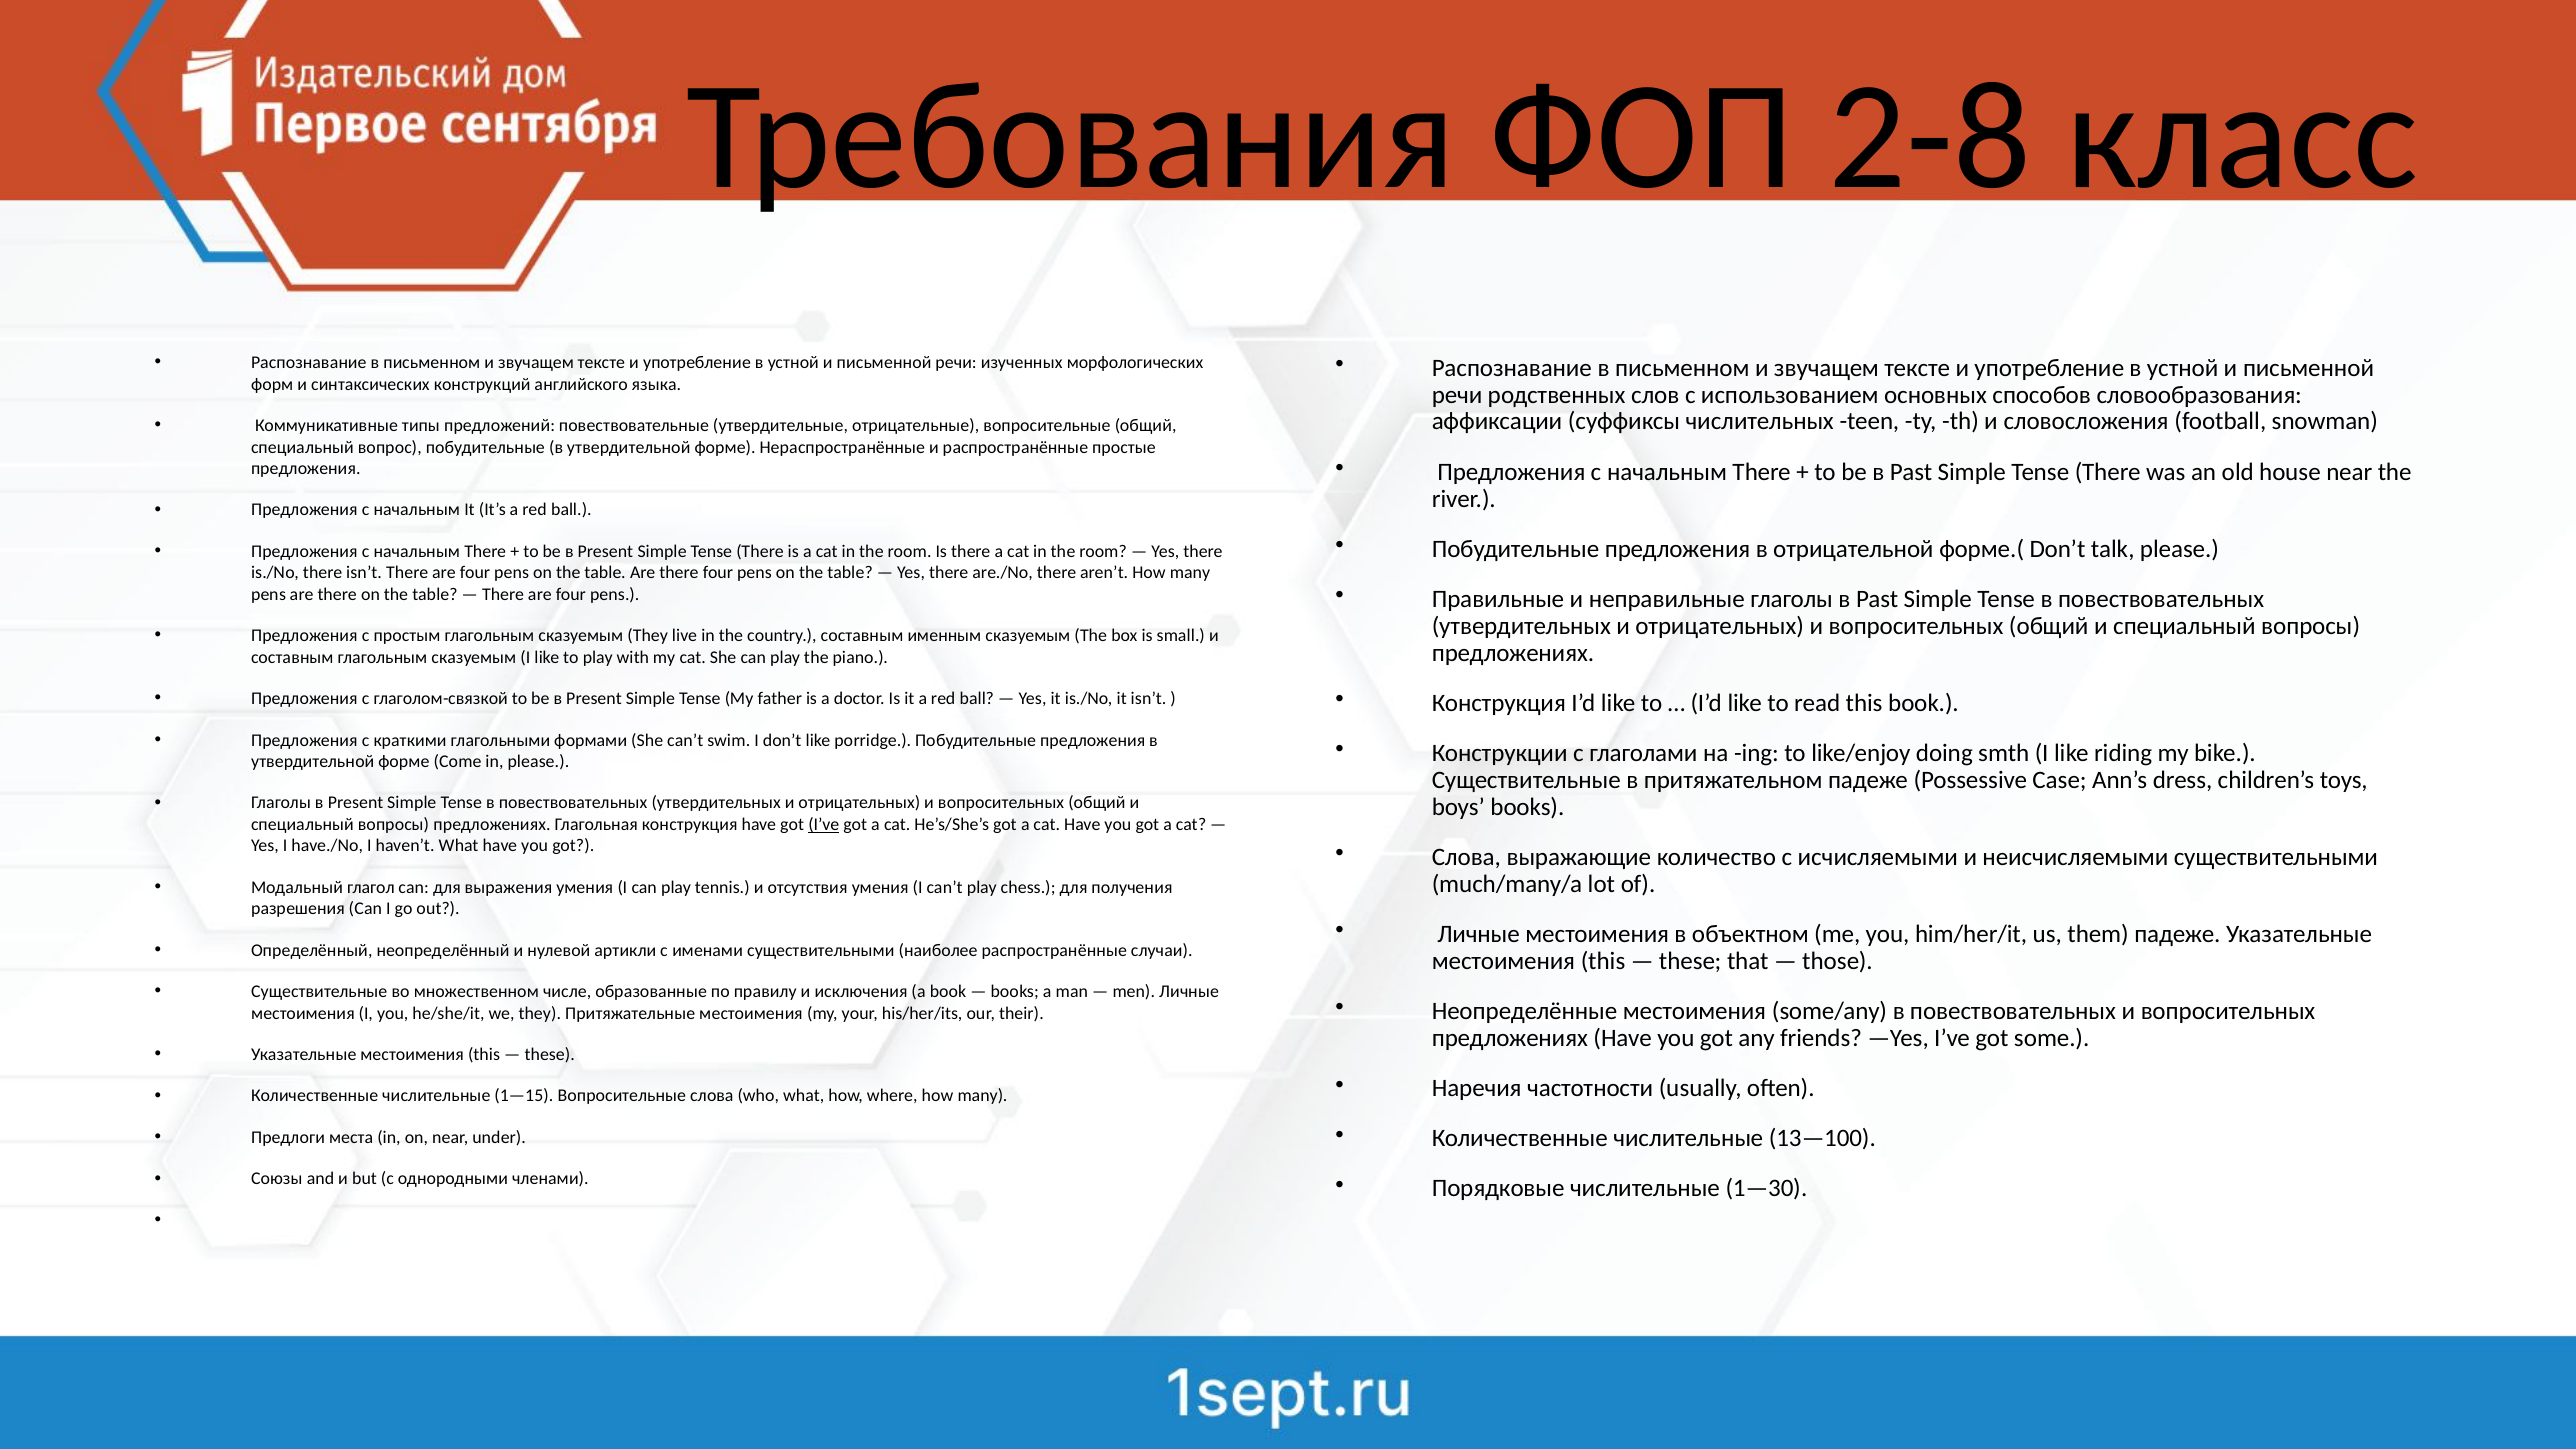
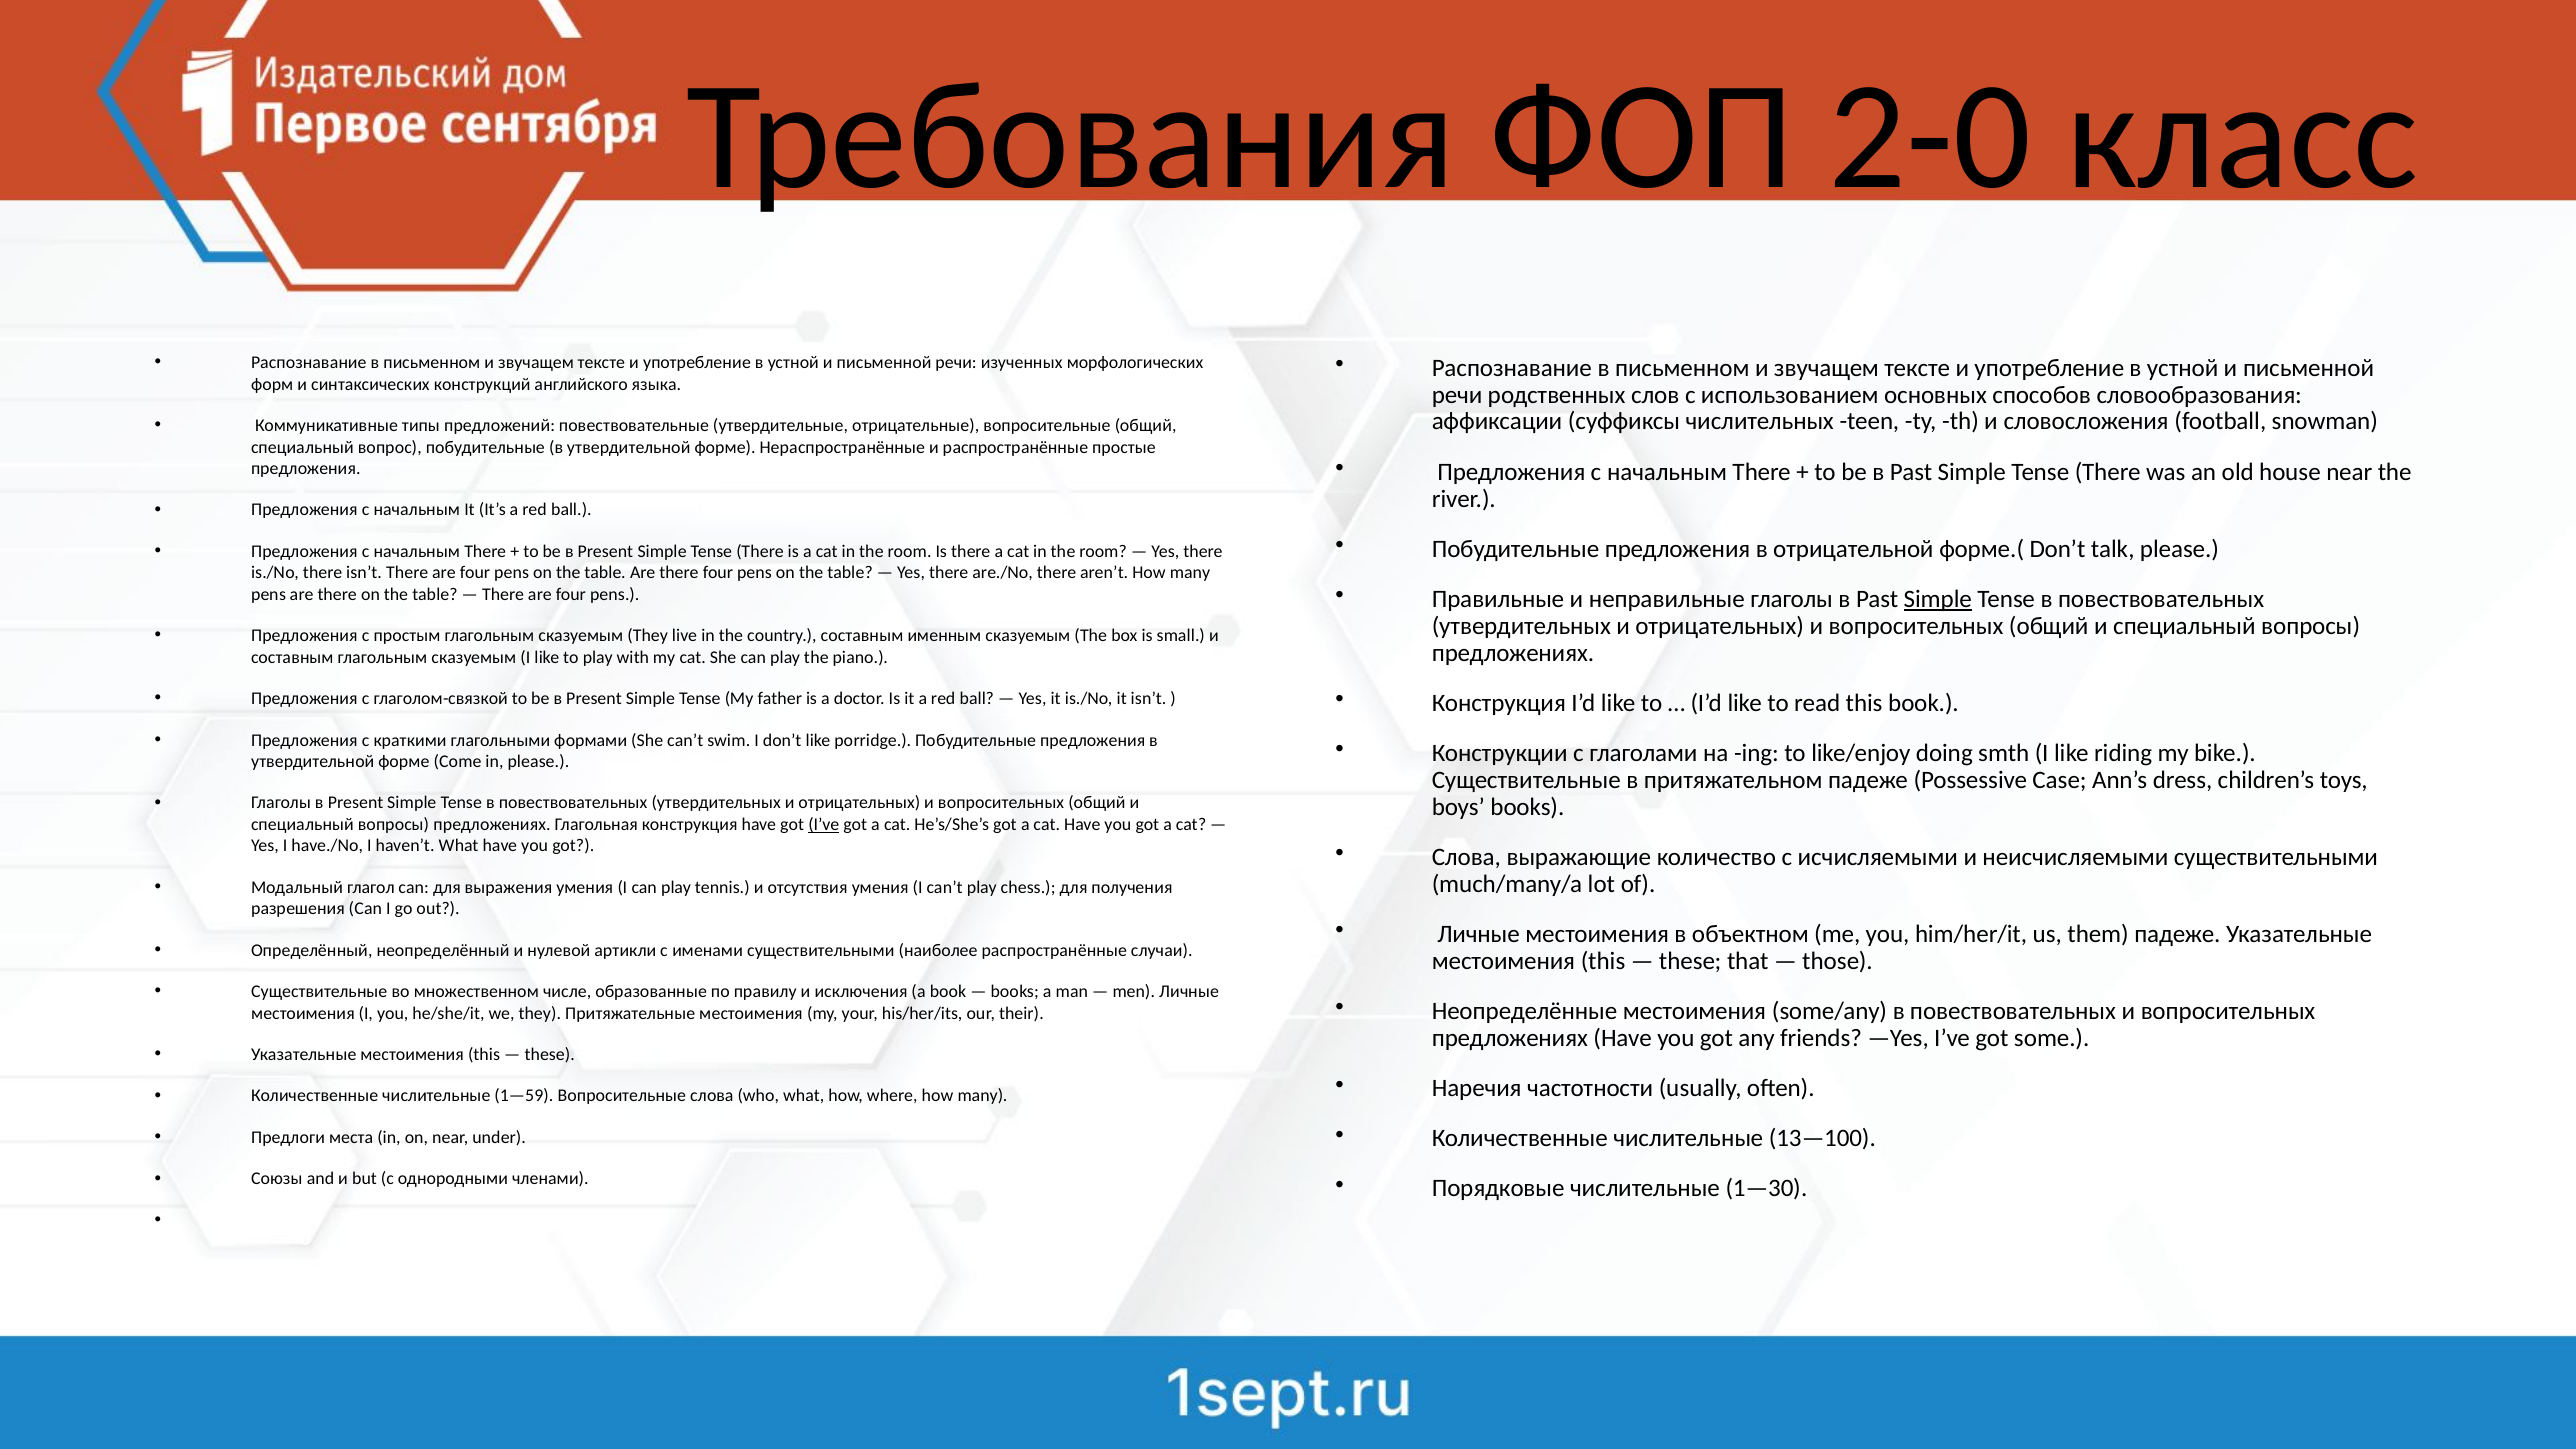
2-8: 2-8 -> 2-0 (1930, 137)
Simple underline: none -> present (1938, 599)
1—15: 1—15 -> 1—59 (524, 1096)
